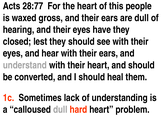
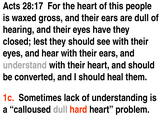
28:77: 28:77 -> 28:17 (33, 6)
